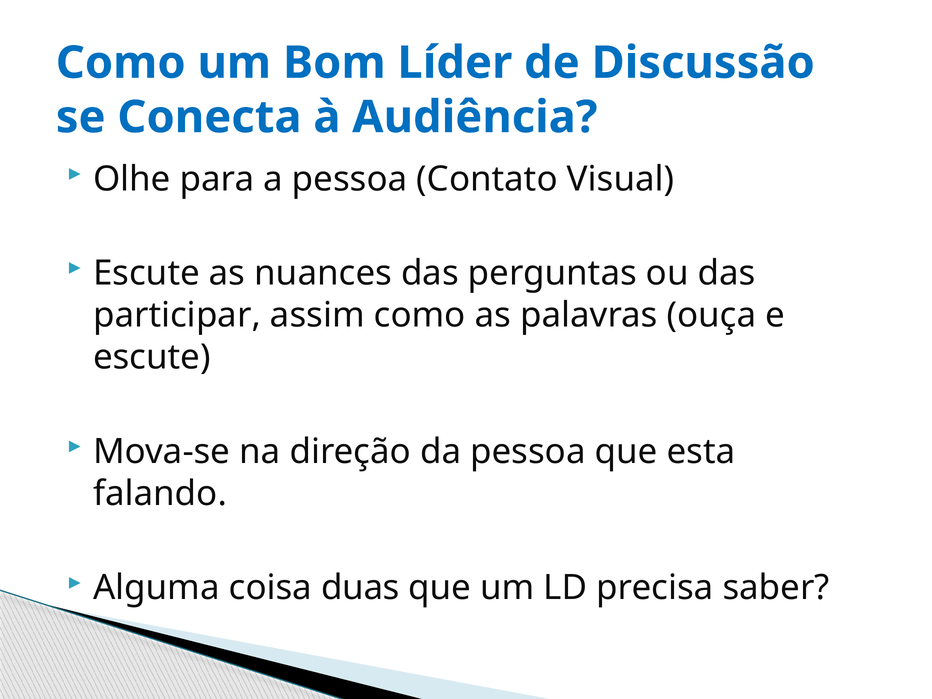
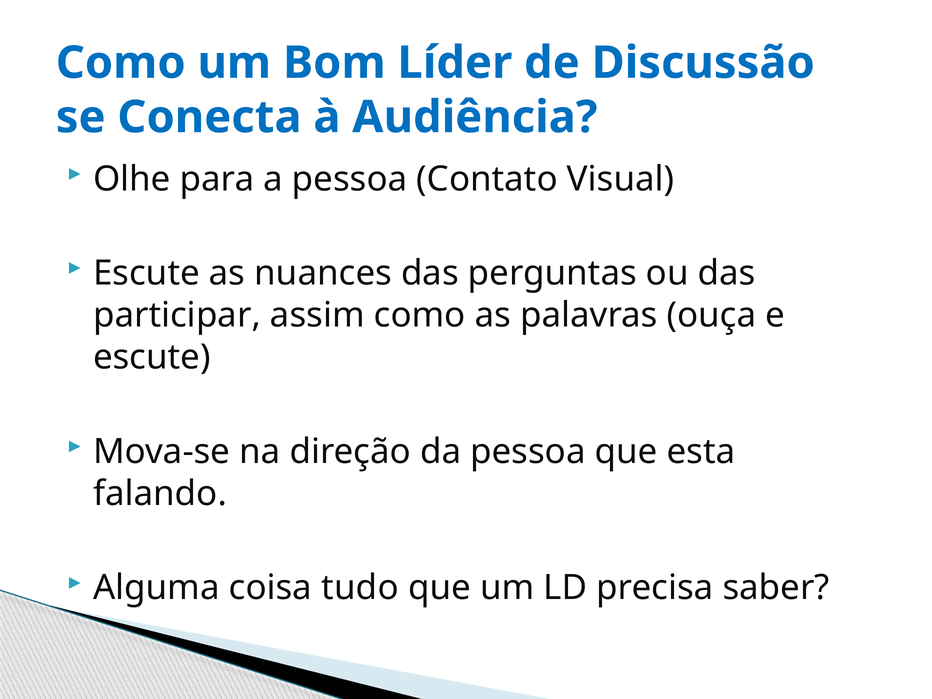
duas: duas -> tudo (360, 588)
